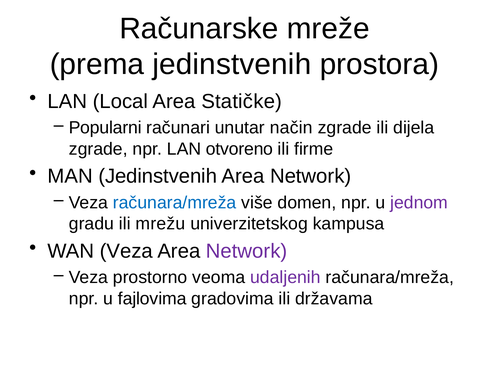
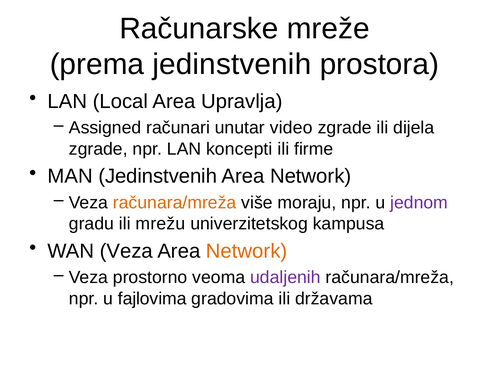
Statičke: Statičke -> Upravlja (242, 101)
Popularni: Popularni -> Assigned (105, 128)
način: način -> video (291, 128)
otvoreno: otvoreno -> koncepti (239, 149)
računara/mreža colour: blue -> orange (175, 203)
domen: domen -> moraju (307, 203)
Network colour: purple -> orange (247, 251)
